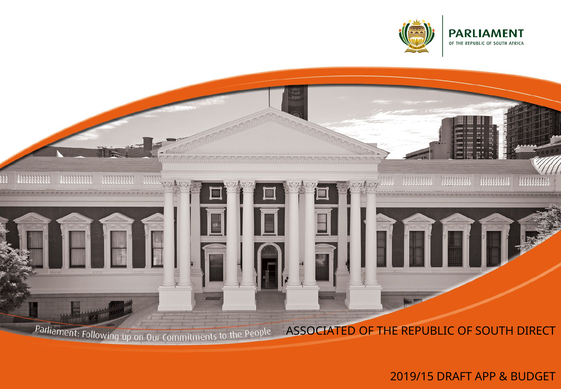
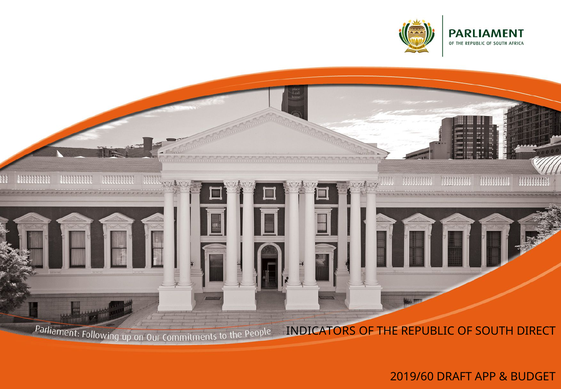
ASSOCIATED: ASSOCIATED -> INDICATORS (321, 331)
2019/15: 2019/15 -> 2019/60 (412, 376)
